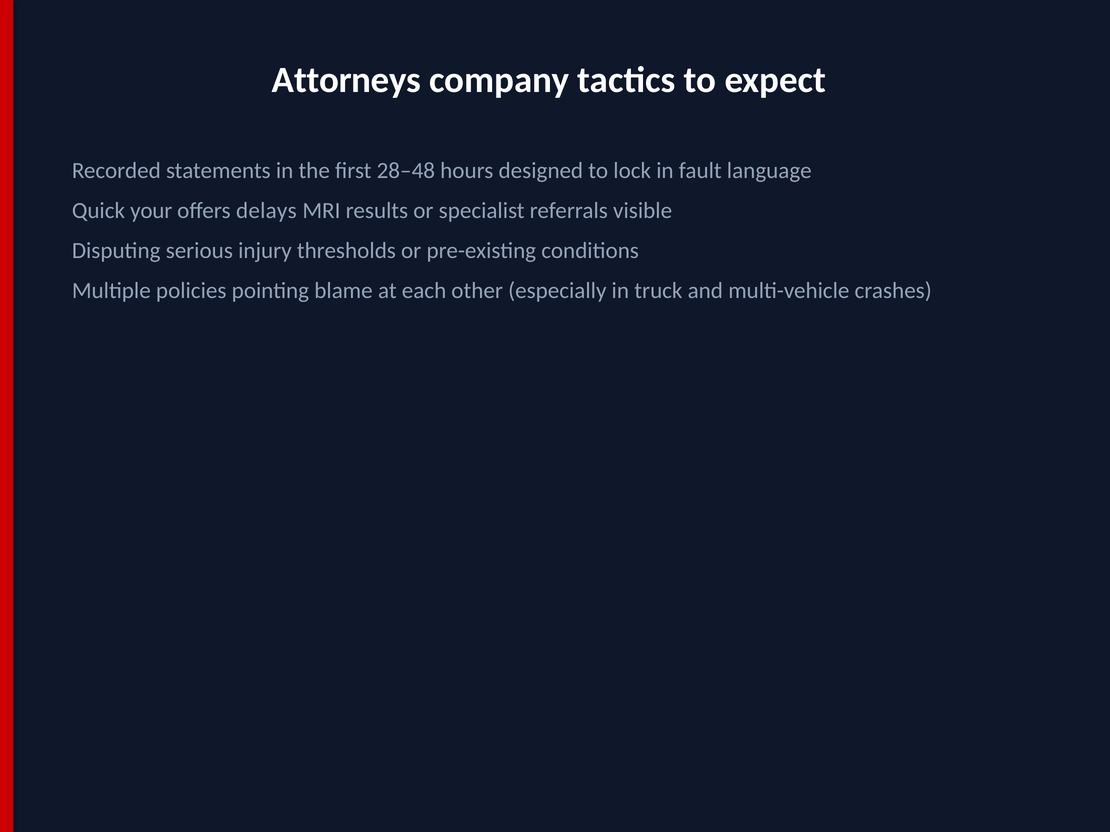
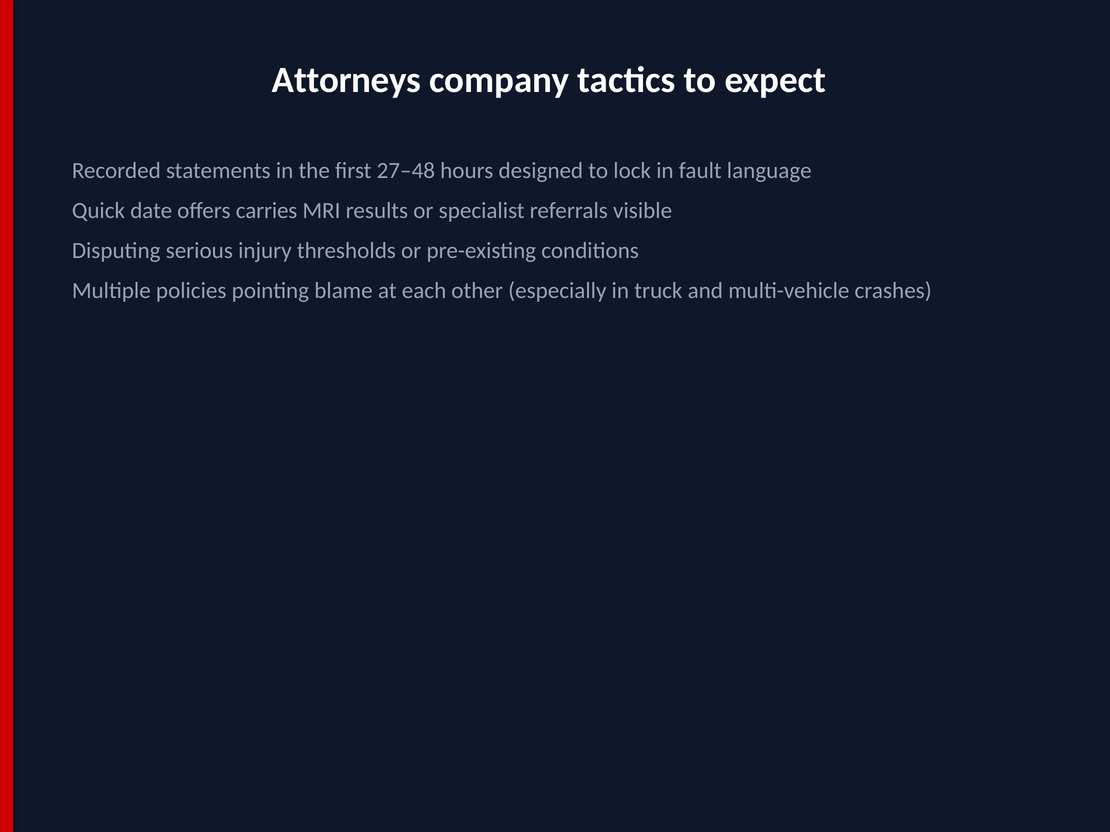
28–48: 28–48 -> 27–48 (406, 171)
your: your -> date (151, 211)
delays: delays -> carries (267, 211)
